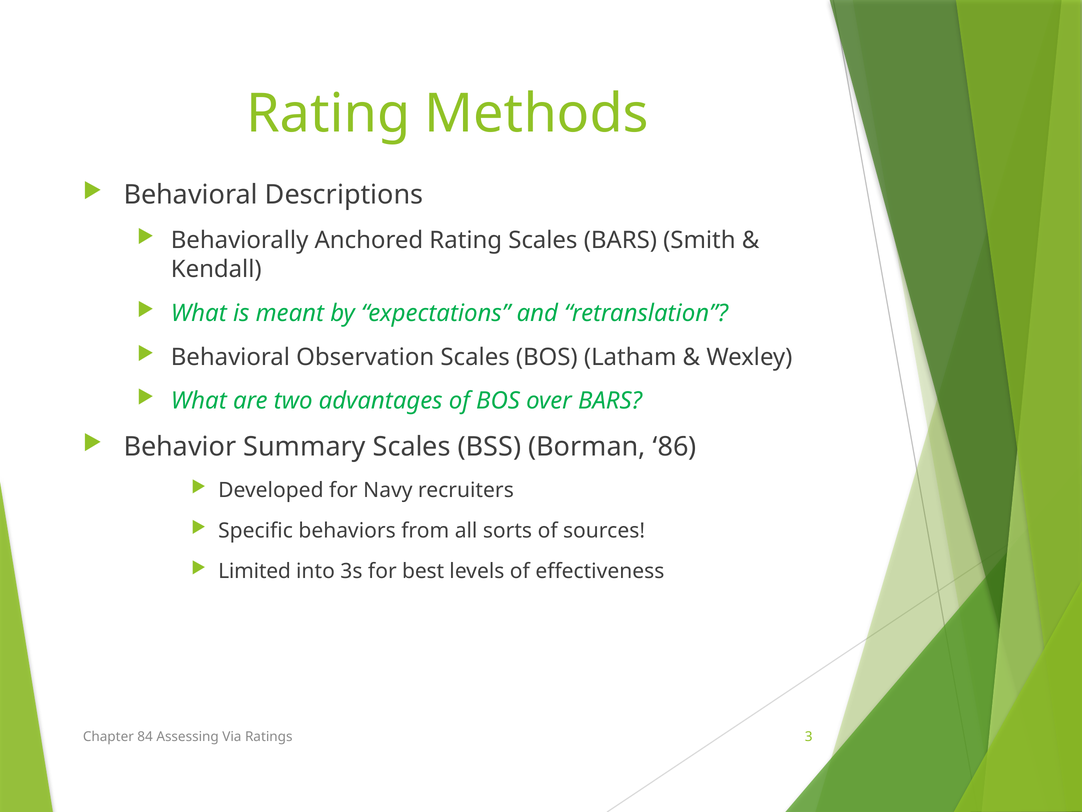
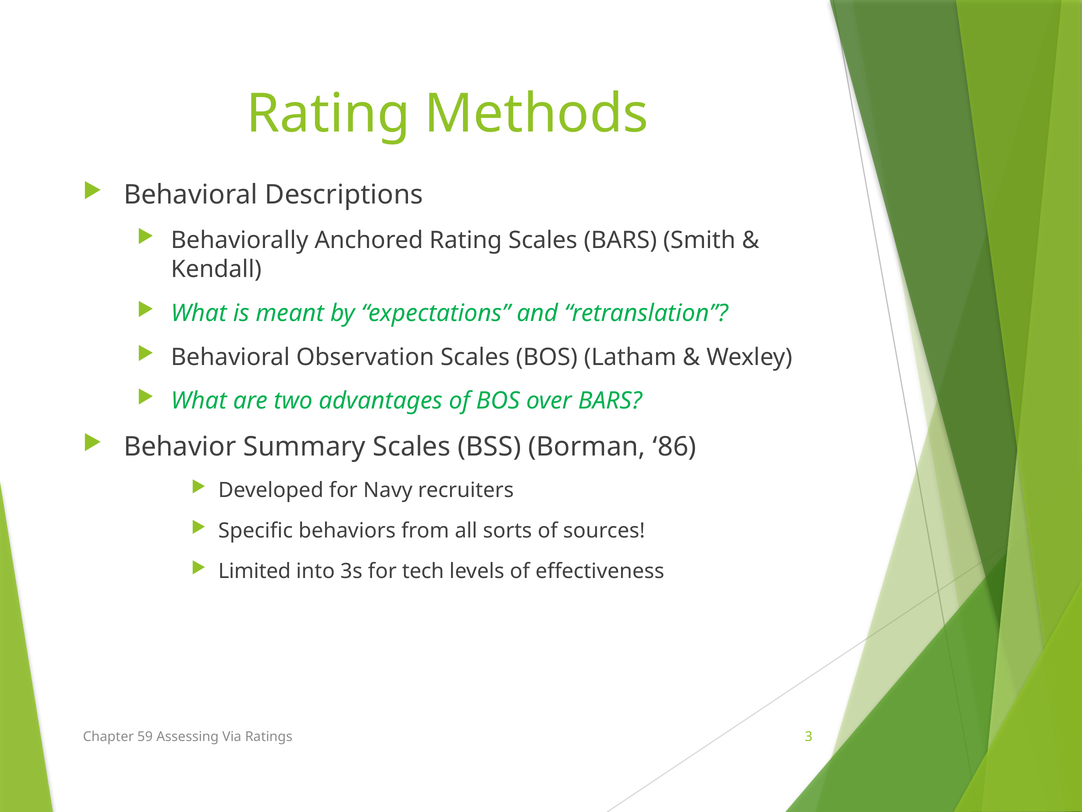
best: best -> tech (423, 571)
84: 84 -> 59 (145, 736)
